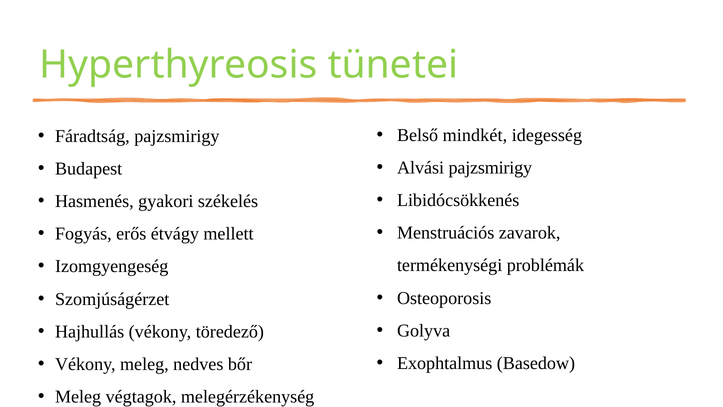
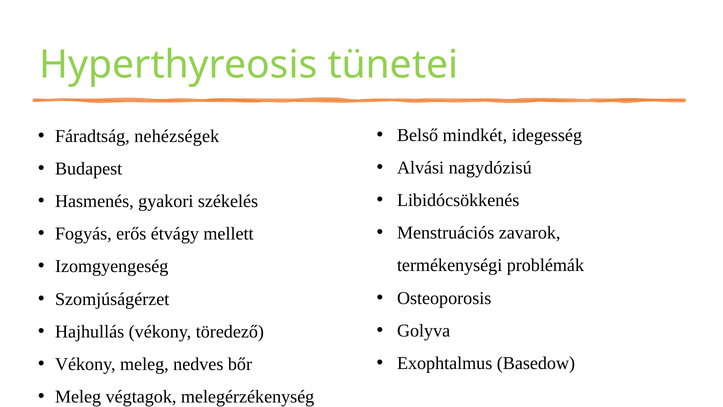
Fáradtság pajzsmirigy: pajzsmirigy -> nehézségek (177, 136)
Alvási pajzsmirigy: pajzsmirigy -> nagydózisú (490, 168)
